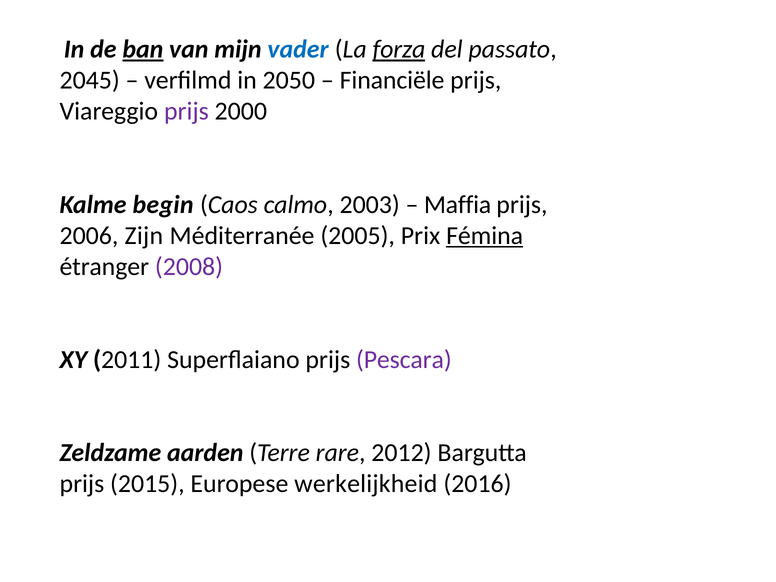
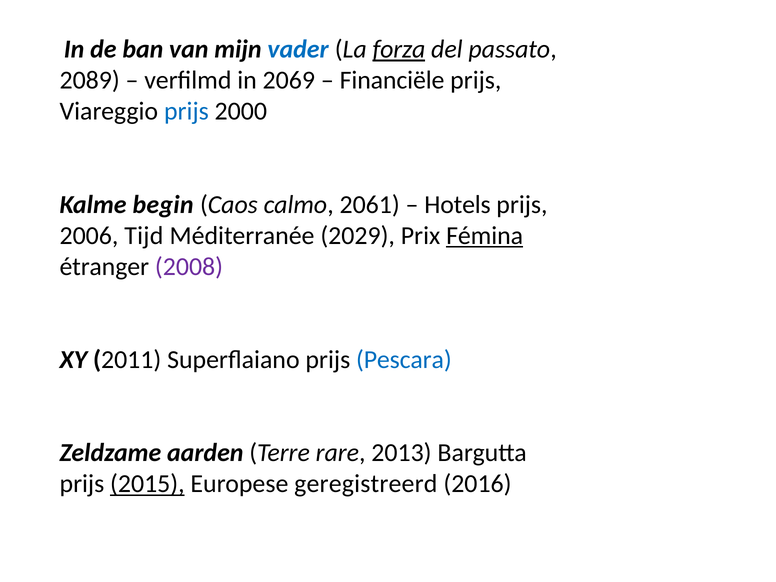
ban underline: present -> none (143, 49)
2045: 2045 -> 2089 (90, 80)
2050: 2050 -> 2069 (289, 80)
prijs colour: purple -> blue (186, 111)
2003: 2003 -> 2061 (370, 205)
Maffia: Maffia -> Hotels (458, 205)
Zijn: Zijn -> Tijd (144, 236)
2005: 2005 -> 2029 (358, 236)
Pescara colour: purple -> blue (404, 360)
2012: 2012 -> 2013 (401, 453)
2015 underline: none -> present (147, 484)
werkelijkheid: werkelijkheid -> geregistreerd (366, 484)
